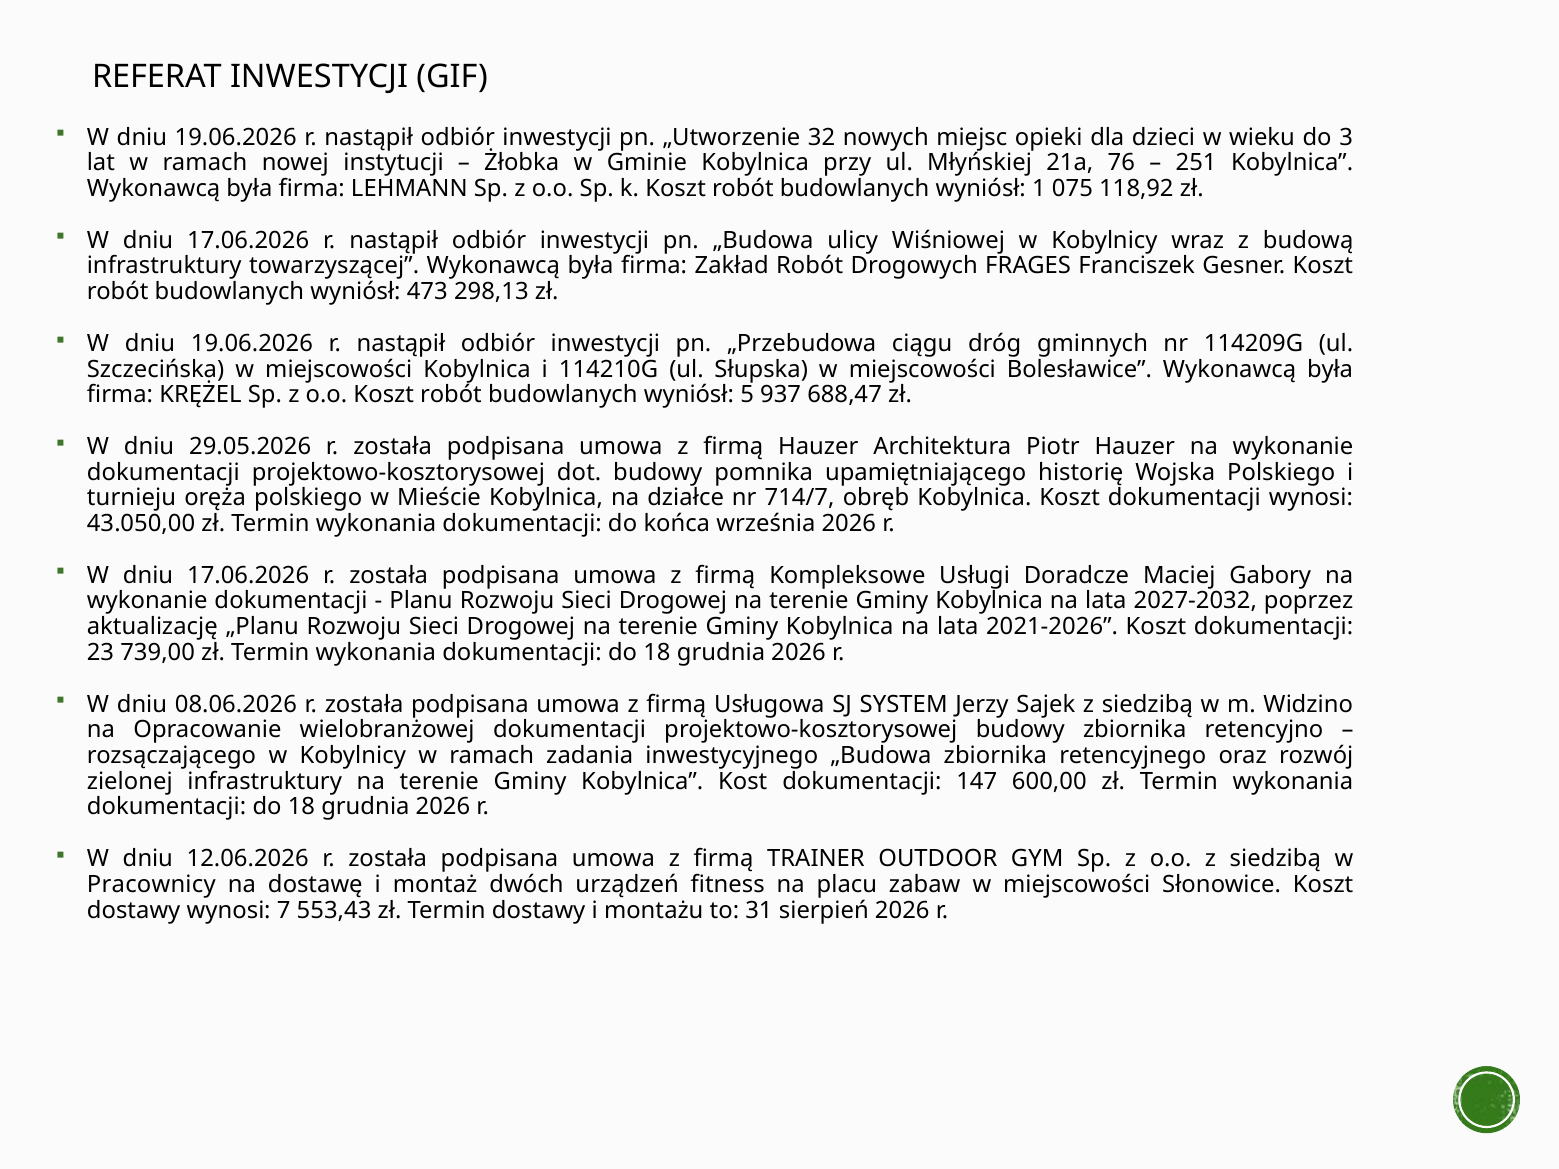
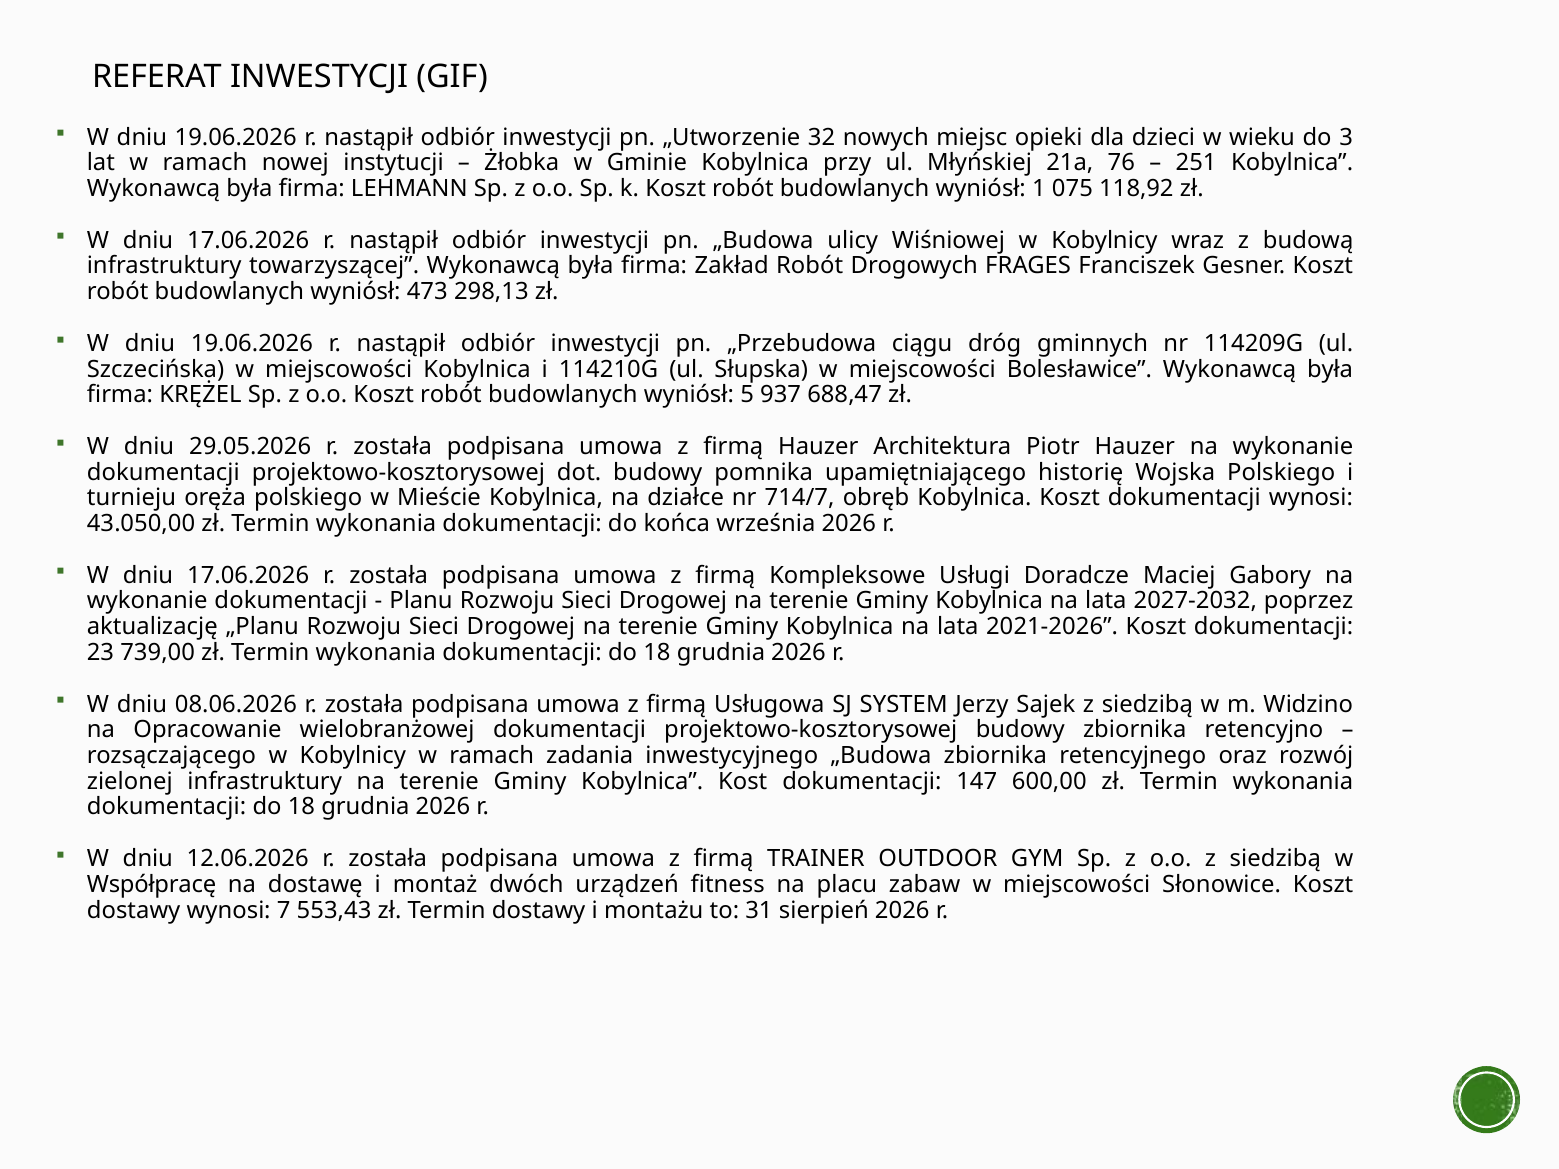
Pracownicy: Pracownicy -> Współpracę (152, 885)
